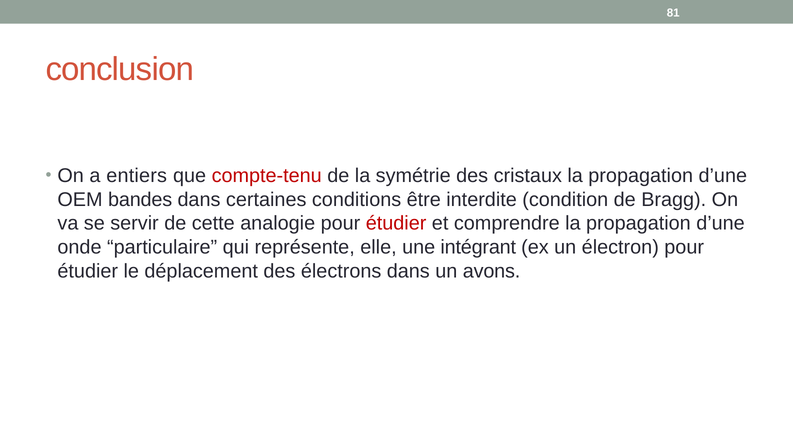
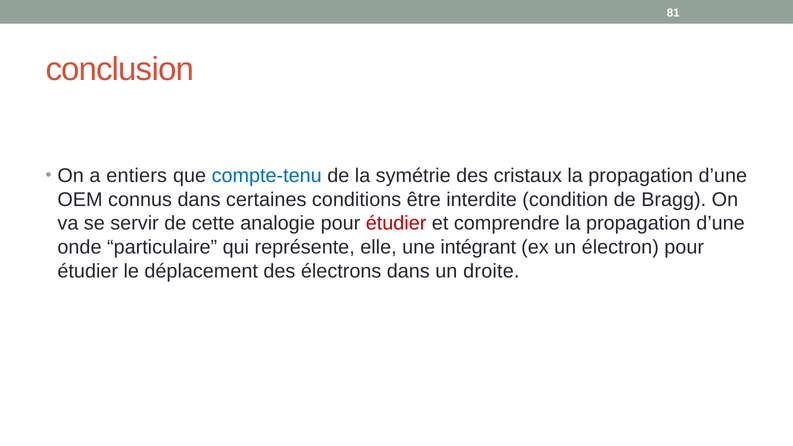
compte-tenu colour: red -> blue (267, 176)
bandes: bandes -> connus (140, 200)
avons: avons -> droite (491, 271)
